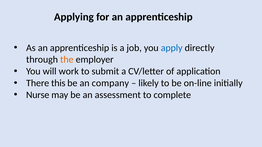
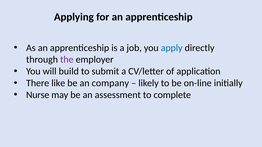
the colour: orange -> purple (67, 60)
work: work -> build (69, 72)
this: this -> like (58, 83)
